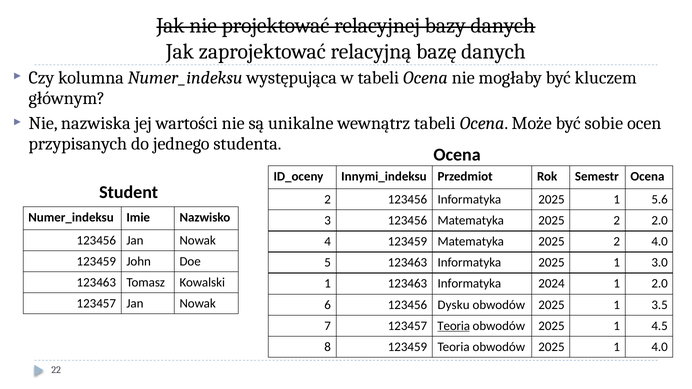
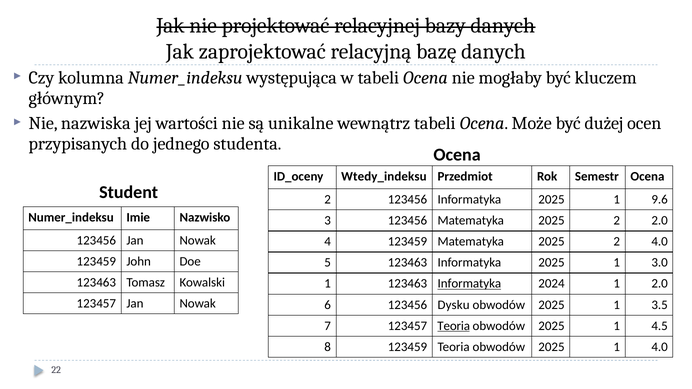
sobie: sobie -> dużej (604, 123)
Innymi_indeksu: Innymi_indeksu -> Wtedy_indeksu (384, 177)
5.6: 5.6 -> 9.6 (660, 200)
Informatyka underline: none -> present (469, 284)
